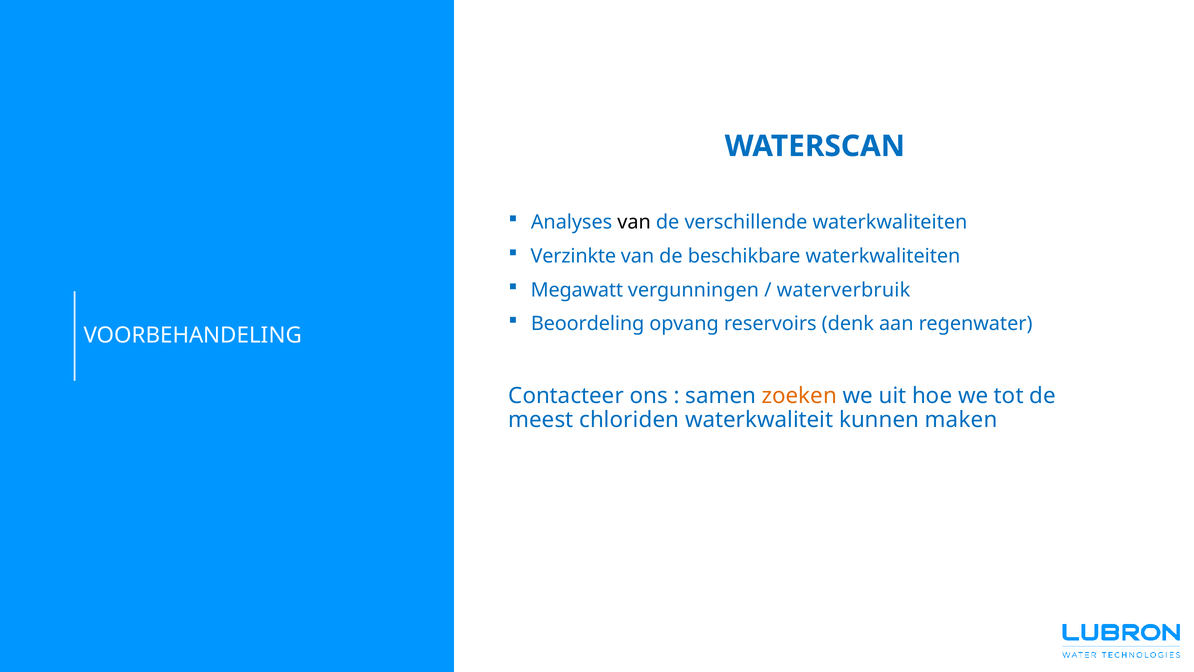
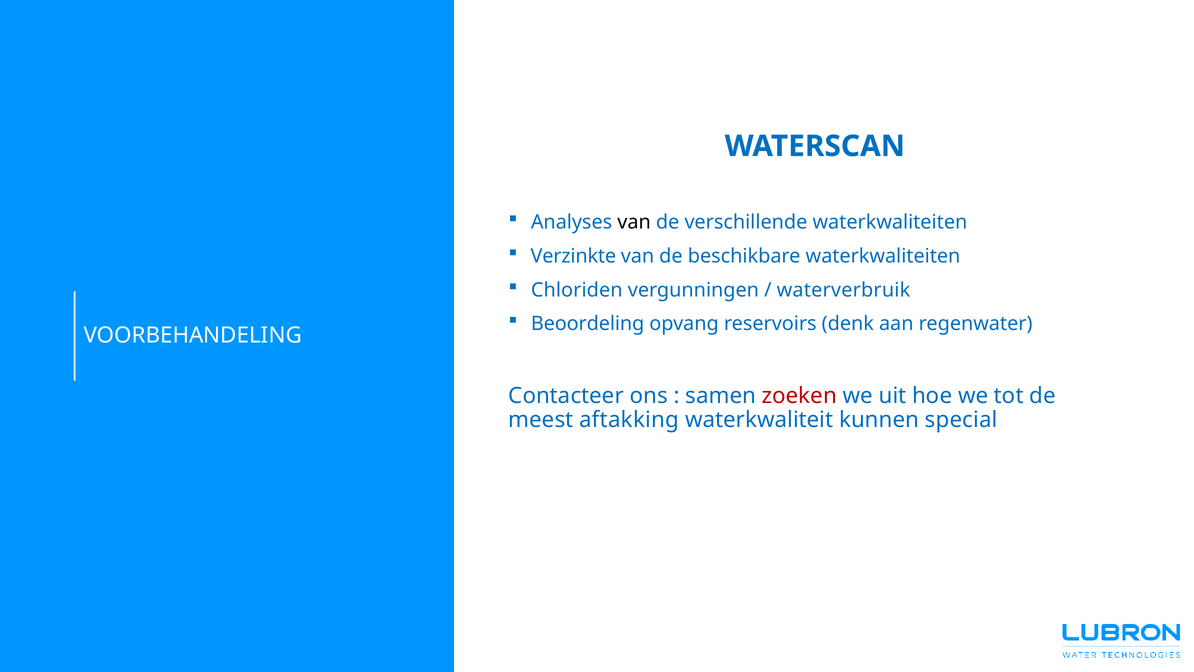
Megawatt: Megawatt -> Chloriden (577, 290)
zoeken colour: orange -> red (799, 396)
chloriden: chloriden -> aftakking (629, 420)
maken: maken -> special (961, 420)
